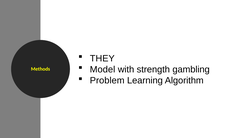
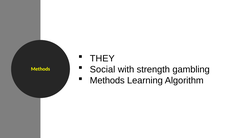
Model: Model -> Social (103, 69)
Problem: Problem -> Methods (107, 80)
